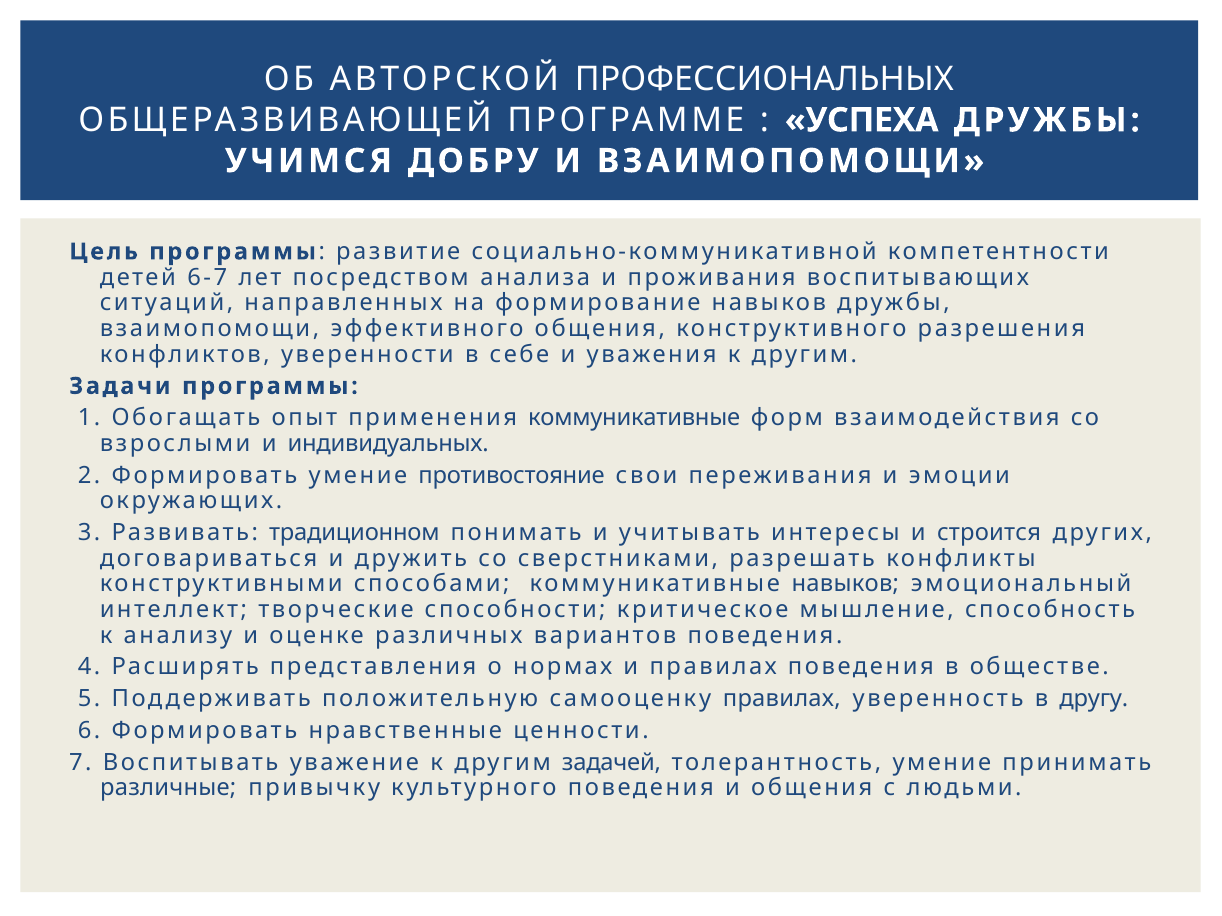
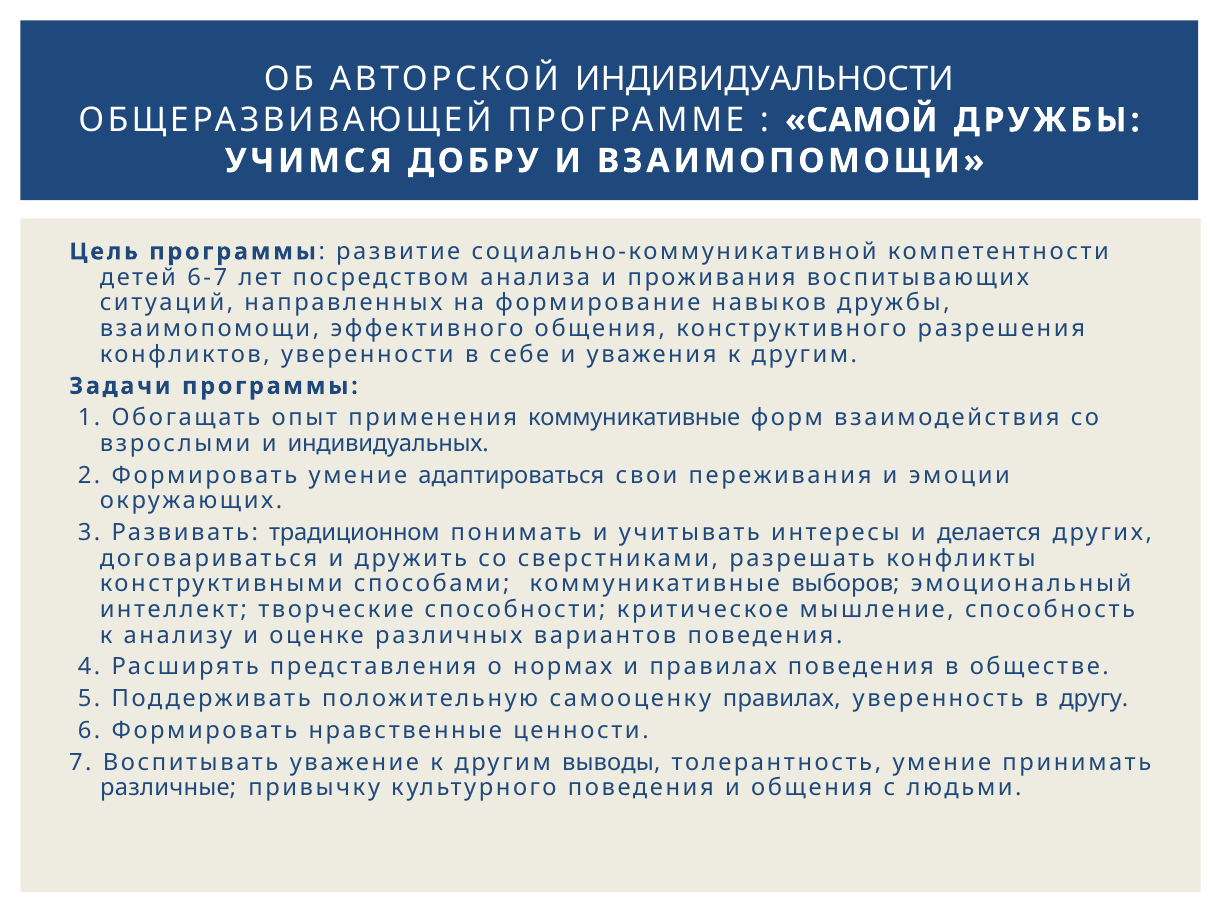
ПРОФЕССИОНАЛЬНЫХ: ПРОФЕССИОНАЛЬНЫХ -> ИНДИВИДУАЛЬНОСТИ (764, 80)
УСПЕХА: УСПЕХА -> САМОЙ (861, 120)
противостояние: противостояние -> адаптироваться (511, 475)
строится: строится -> делается (989, 533)
коммуникативные навыков: навыков -> выборов (845, 584)
задачей: задачей -> выводы (611, 763)
